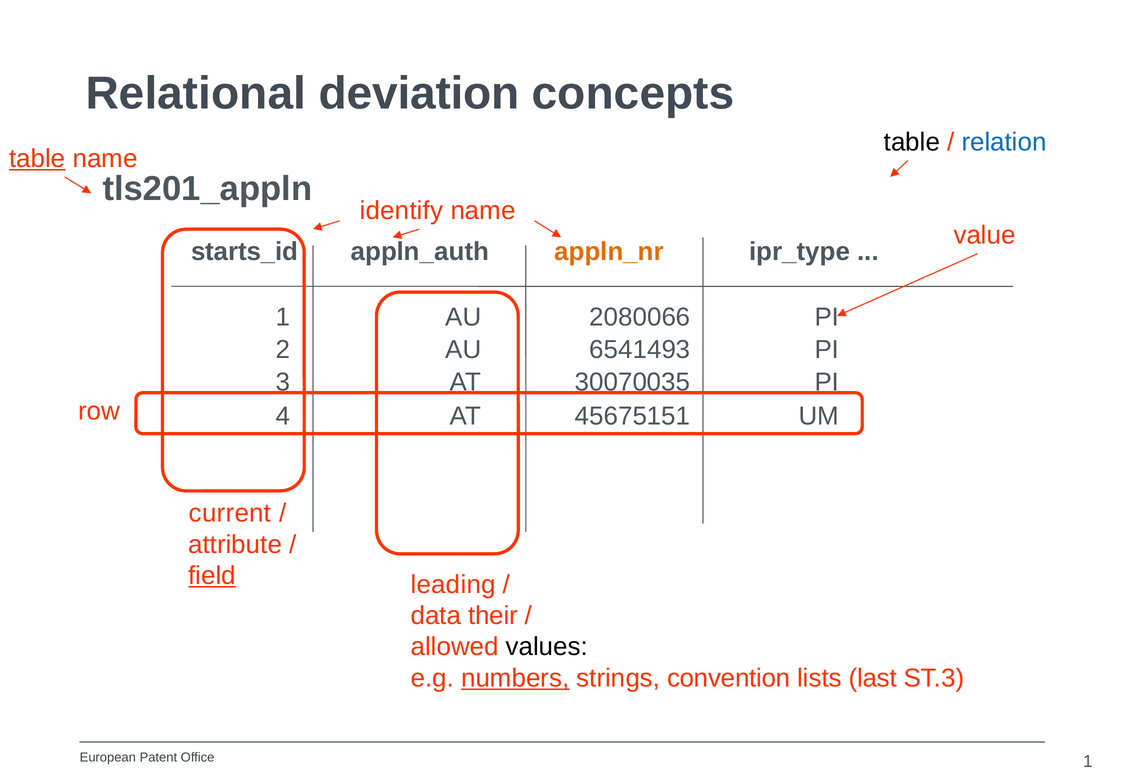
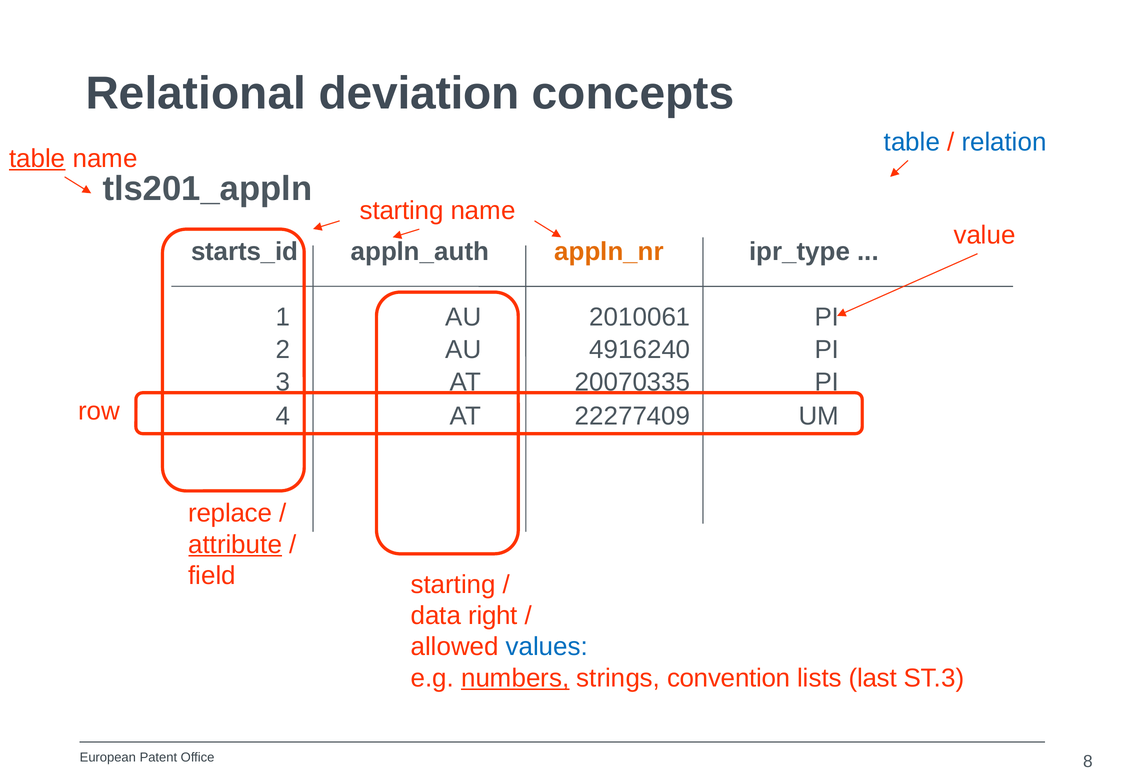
table colour: black -> blue (912, 142)
identify: identify -> starting (402, 211)
2080066: 2080066 -> 2010061 (640, 317)
6541493: 6541493 -> 4916240 (640, 350)
30070035: 30070035 -> 20070335 (633, 382)
45675151: 45675151 -> 22277409 (633, 416)
current: current -> replace (230, 513)
attribute underline: none -> present (235, 544)
field underline: present -> none (212, 575)
leading: leading -> starting (453, 584)
their: their -> right (493, 616)
values colour: black -> blue (547, 647)
1: 1 -> 8 (1088, 761)
